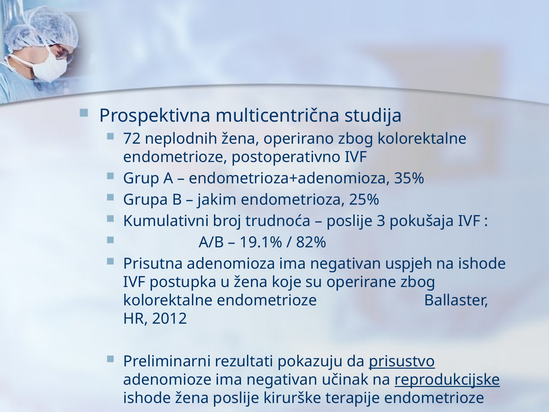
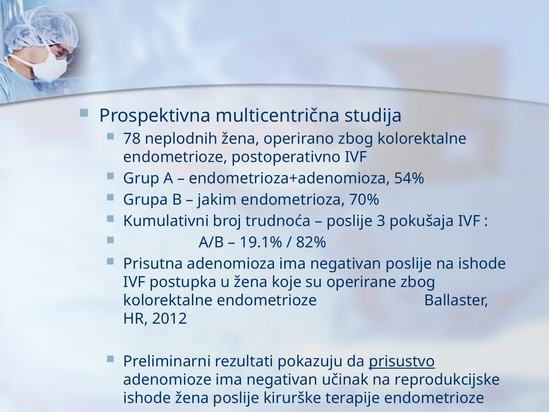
72: 72 -> 78 (132, 139)
35%: 35% -> 54% (409, 178)
25%: 25% -> 70% (364, 200)
negativan uspjeh: uspjeh -> poslije (409, 264)
reprodukcijske underline: present -> none (447, 380)
